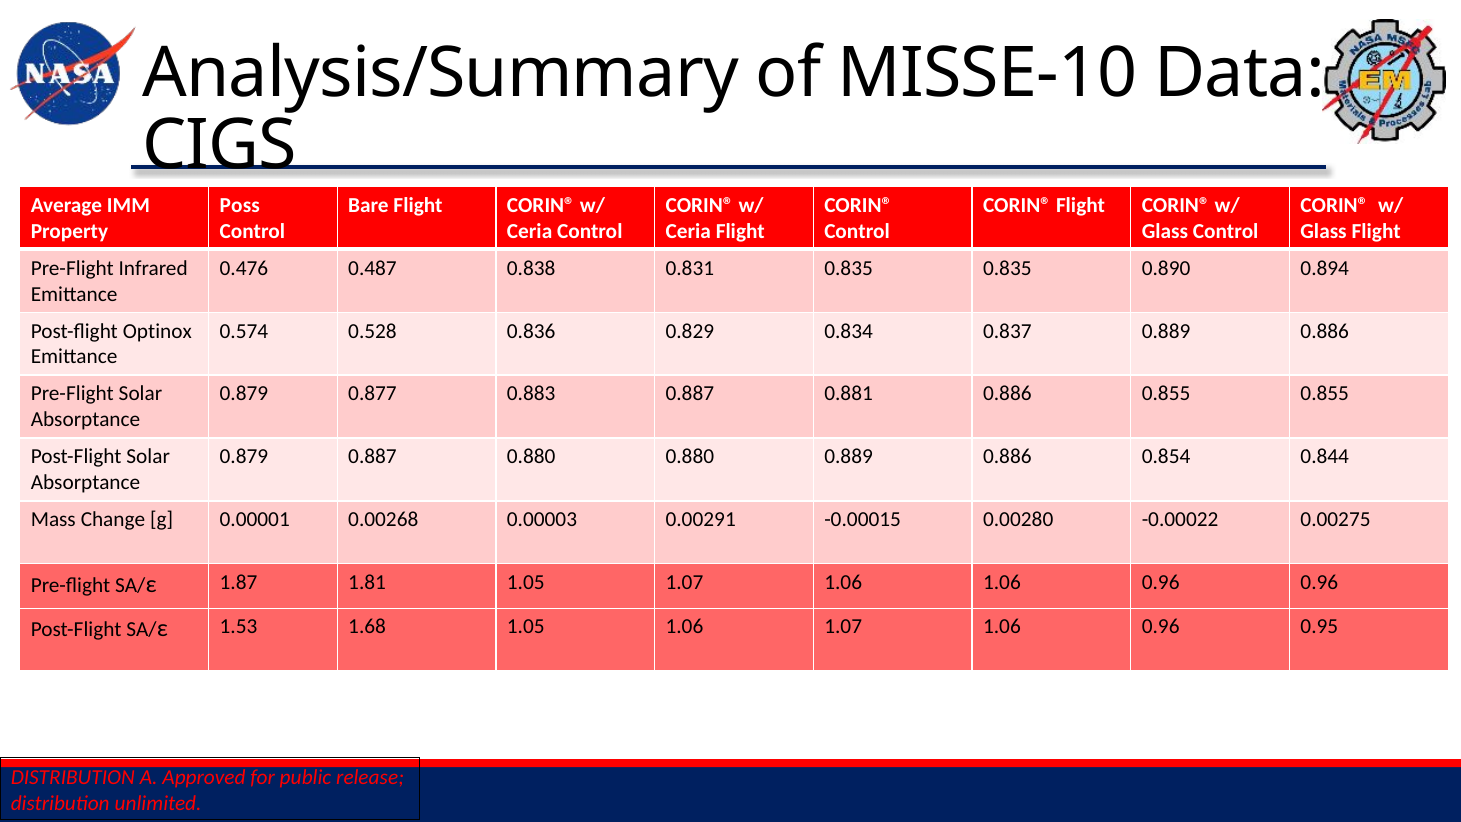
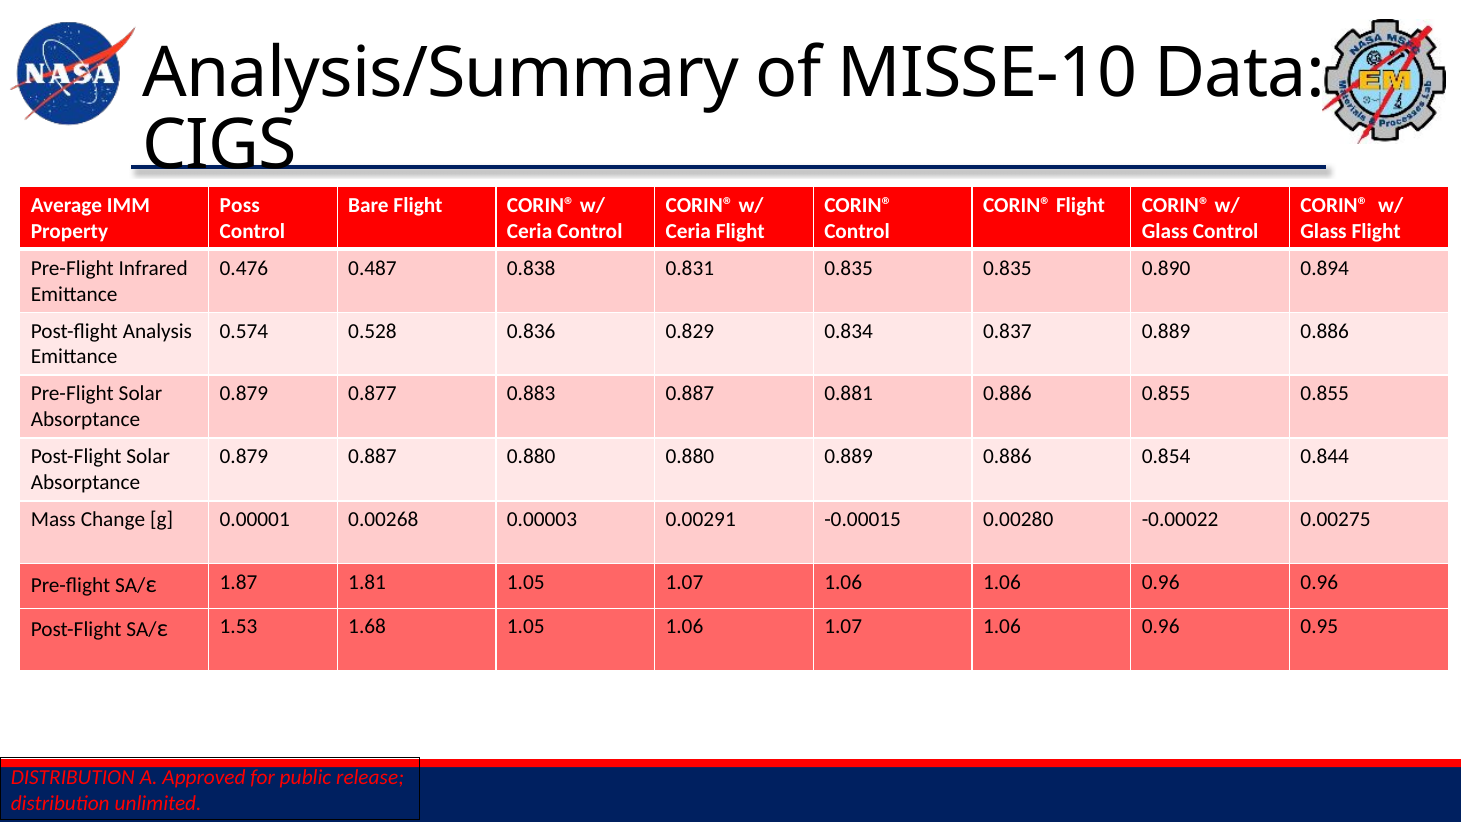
Optinox: Optinox -> Analysis (157, 331)
